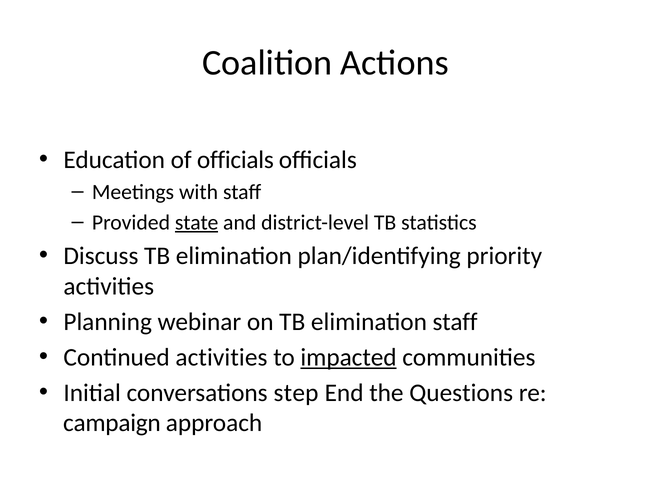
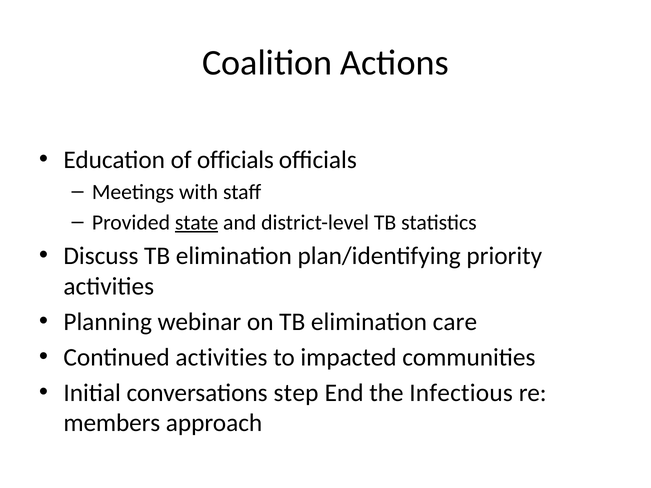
elimination staff: staff -> care (455, 322)
impacted underline: present -> none (349, 357)
Questions: Questions -> Infectious (461, 393)
campaign: campaign -> members (112, 423)
